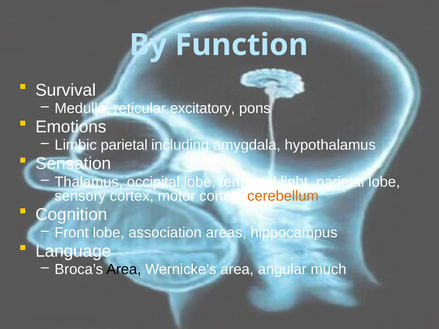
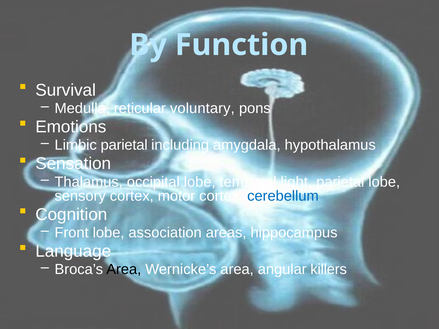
excitatory: excitatory -> voluntary (202, 108)
cerebellum colour: orange -> blue (283, 196)
much: much -> killers (329, 270)
